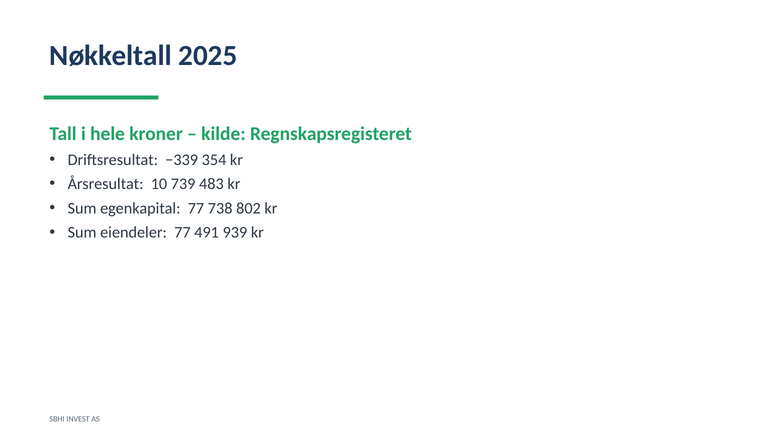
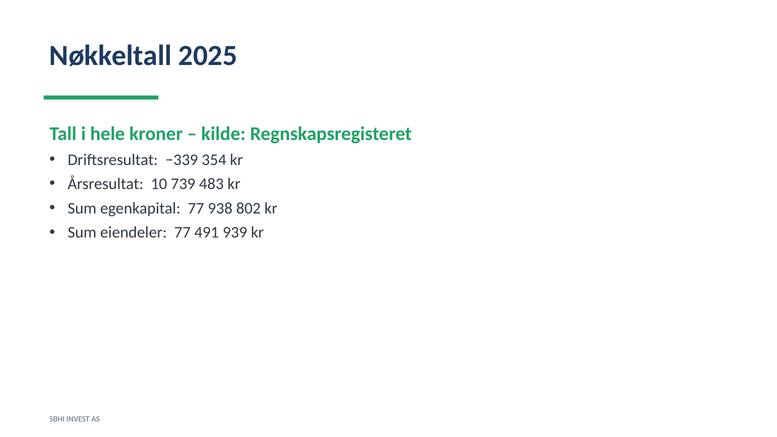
738: 738 -> 938 (220, 208)
